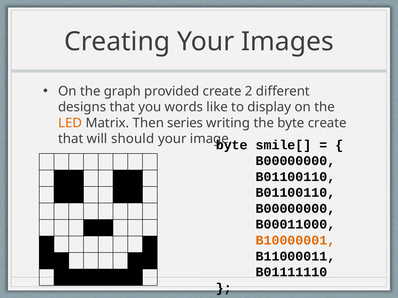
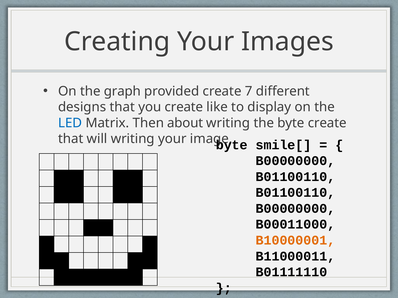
2: 2 -> 7 (249, 91)
you words: words -> create (184, 107)
LED colour: orange -> blue (70, 123)
series: series -> about (185, 123)
will should: should -> writing (133, 139)
